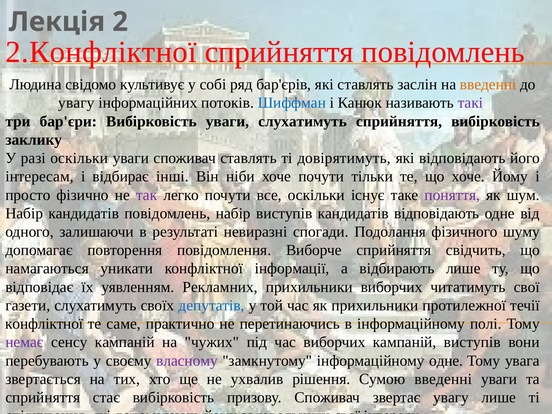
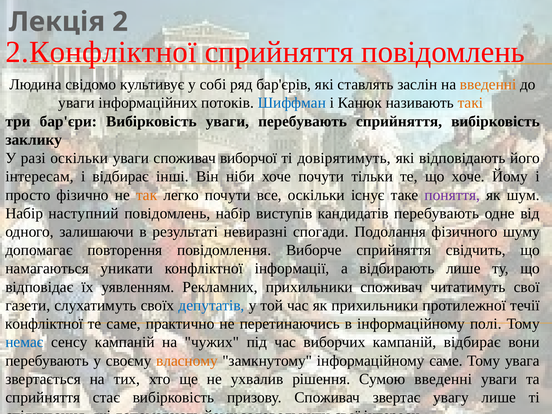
увагу: увагу -> уваги (77, 103)
такі colour: purple -> orange (470, 103)
уваги слухатимуть: слухатимуть -> перебувають (303, 121)
споживач ставлять: ставлять -> виборчої (249, 158)
так colour: purple -> orange (147, 195)
Набір кандидатів: кандидатів -> наступний (84, 213)
кандидатів відповідають: відповідають -> перебувають (437, 213)
прихильники виборчих: виборчих -> споживач (392, 287)
немає colour: purple -> blue (24, 342)
кампаній виступів: виступів -> відбирає (472, 342)
власному colour: purple -> orange (187, 361)
інформаційному одне: одне -> саме (446, 361)
